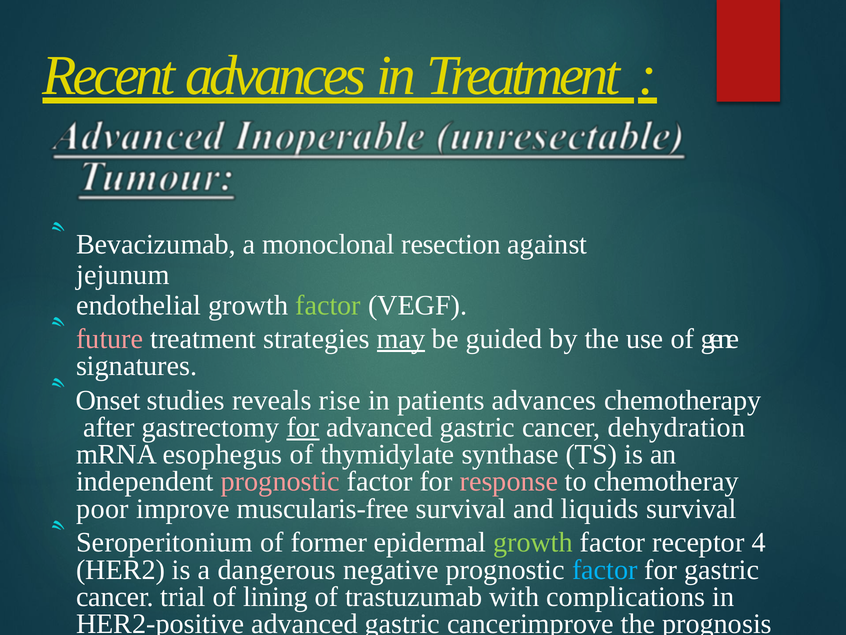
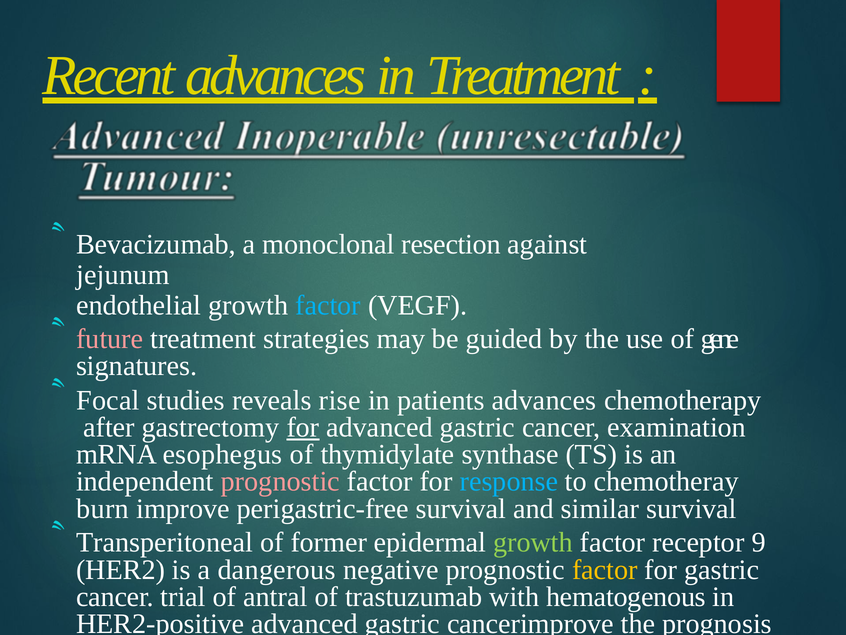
factor colour: light green -> light blue (328, 305)
may underline: present -> none (401, 339)
Onset: Onset -> Focal (108, 400)
dehydration: dehydration -> examination (677, 427)
response colour: pink -> light blue (509, 481)
poor: poor -> burn (103, 508)
muscularis-free: muscularis-free -> perigastric-free (323, 508)
liquids: liquids -> similar (600, 508)
Seroperitonium: Seroperitonium -> Transperitoneal (165, 542)
4: 4 -> 9 (759, 542)
factor colour: light blue -> yellow (605, 569)
lining: lining -> antral (275, 596)
complications: complications -> hematogenous (626, 596)
